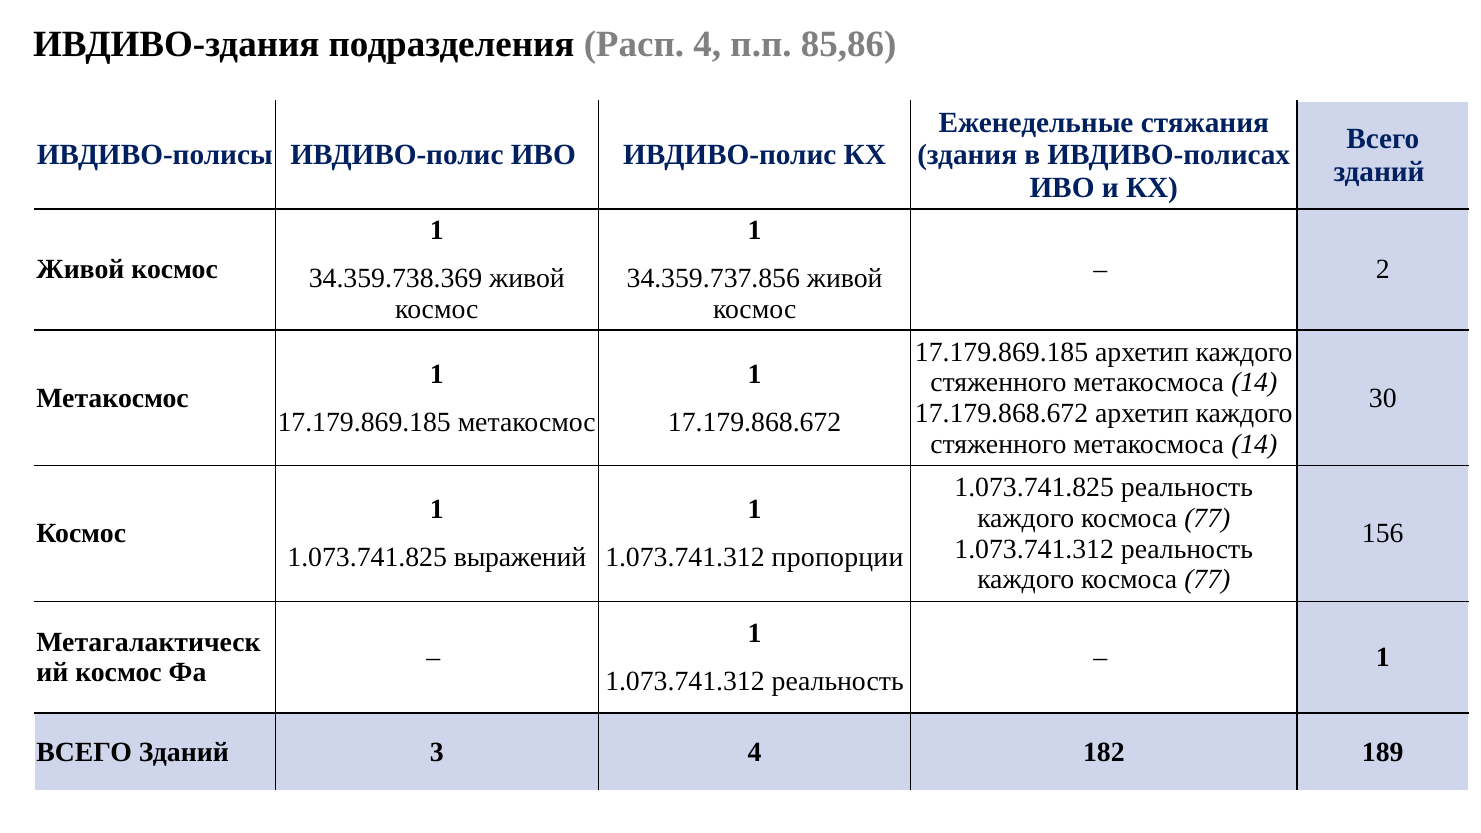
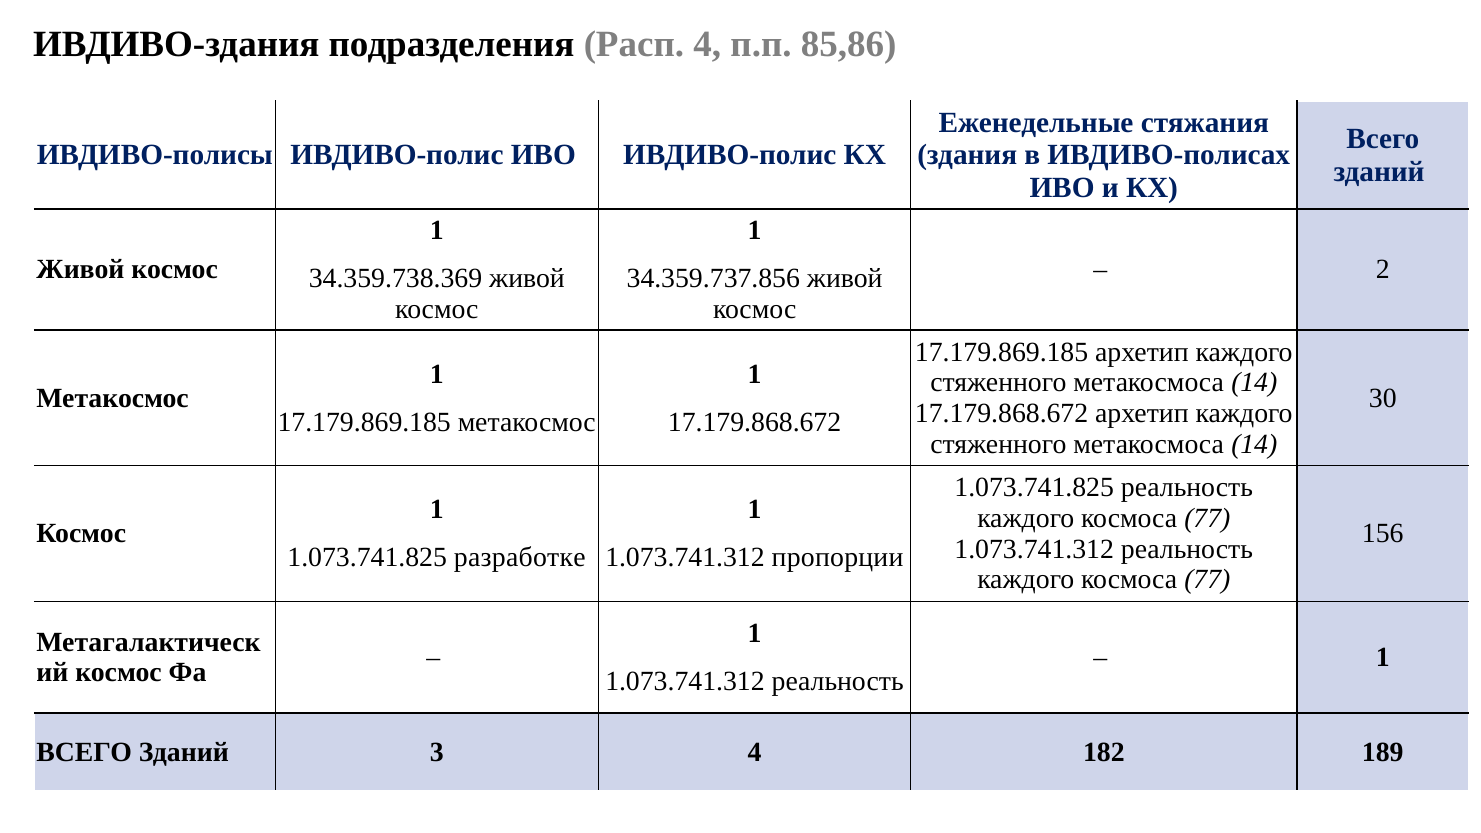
выражений: выражений -> разработке (520, 558)
